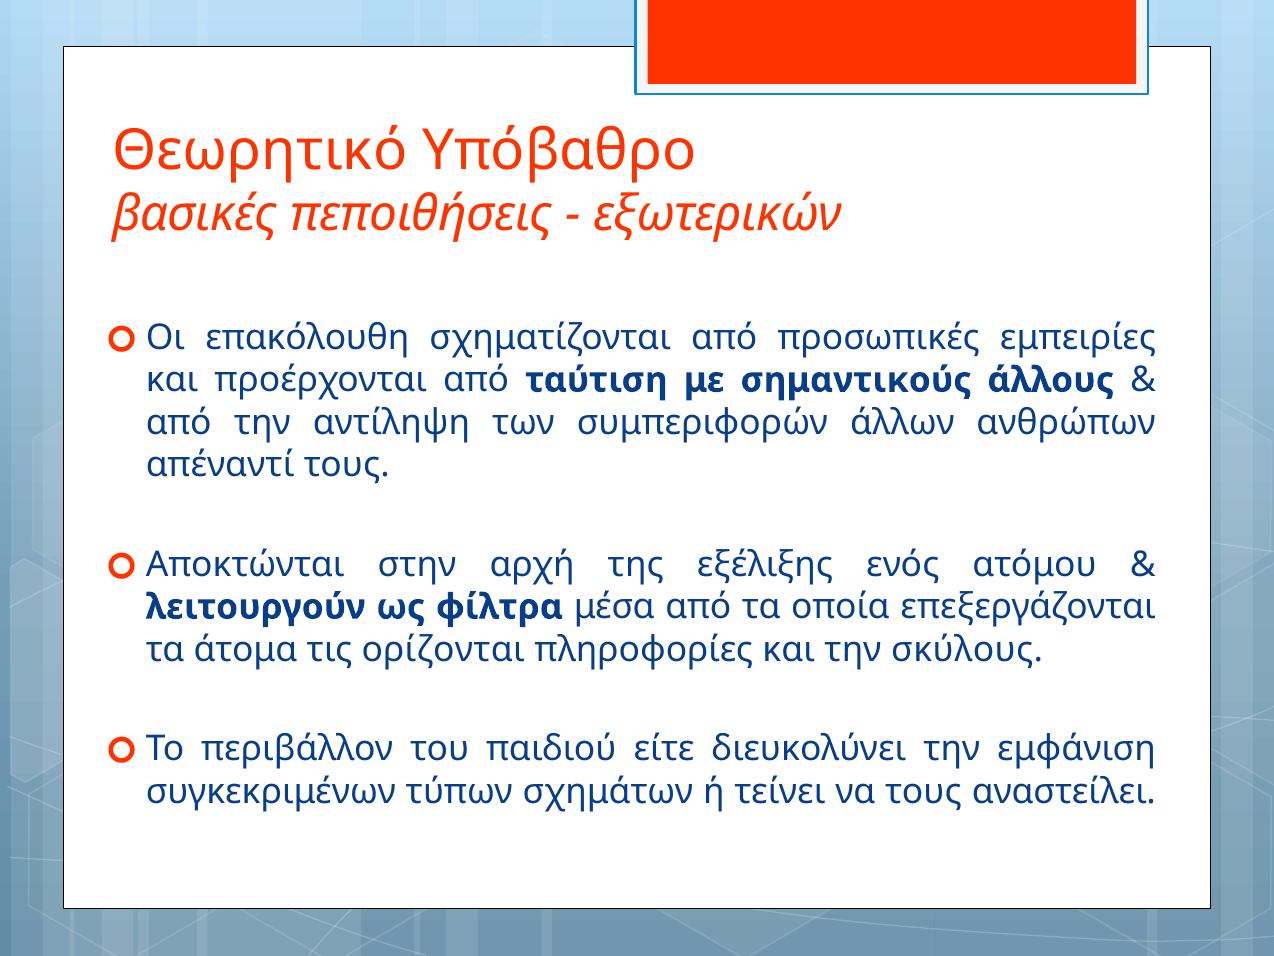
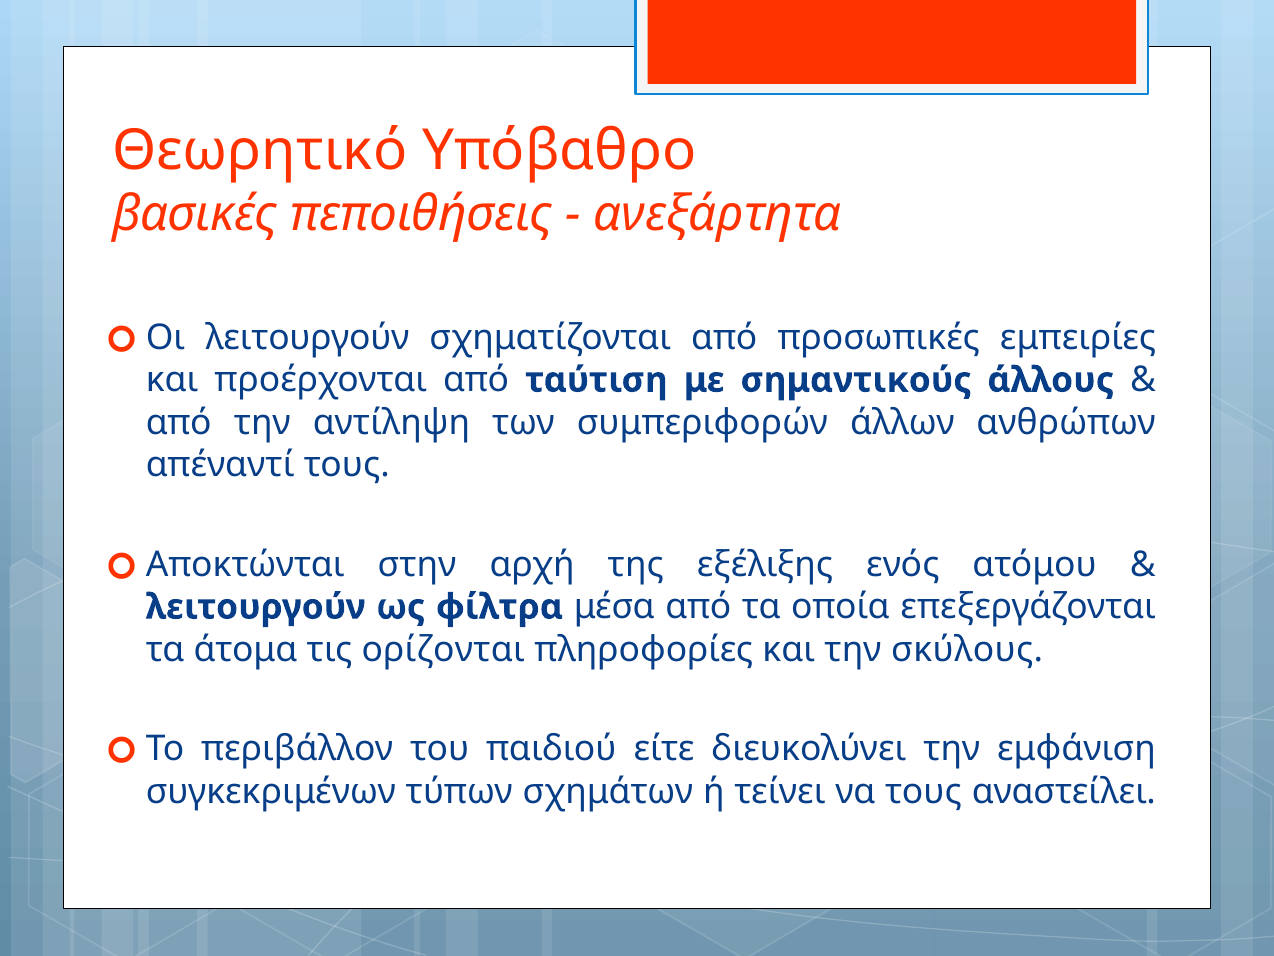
εξωτερικών: εξωτερικών -> ανεξάρτητα (718, 214)
Οι επακόλουθη: επακόλουθη -> λειτουργούν (307, 337)
